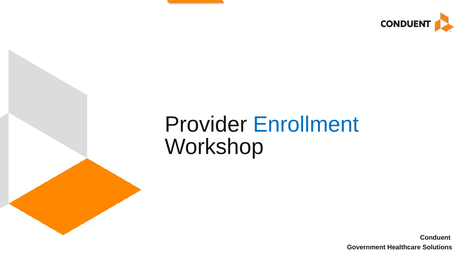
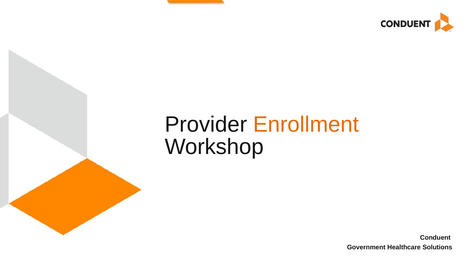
Enrollment colour: blue -> orange (306, 124)
